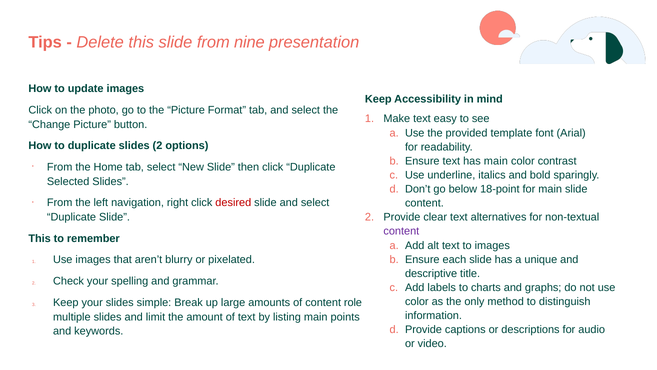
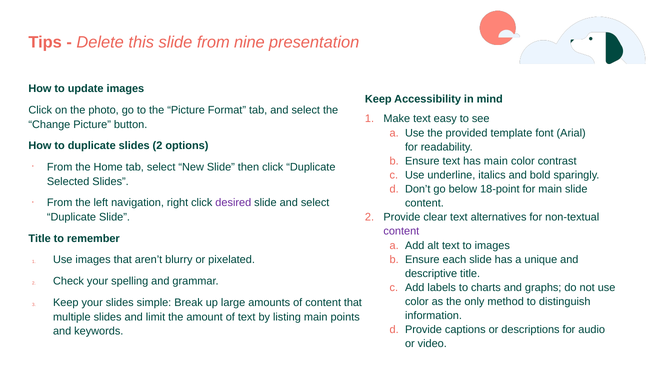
desired colour: red -> purple (233, 203)
This: This -> Title (40, 238)
content role: role -> that (353, 302)
